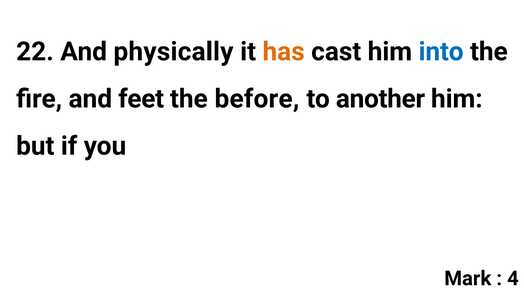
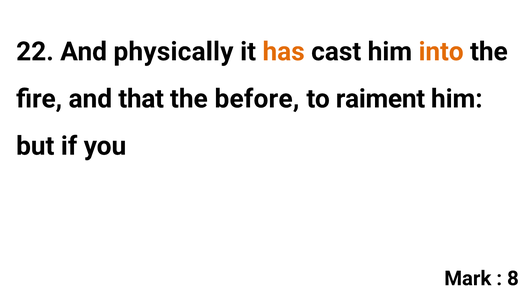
into colour: blue -> orange (441, 52)
feet: feet -> that (141, 99)
another: another -> raiment (380, 99)
4: 4 -> 8 (513, 278)
